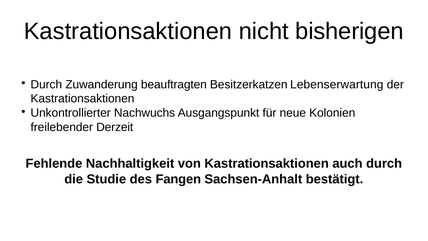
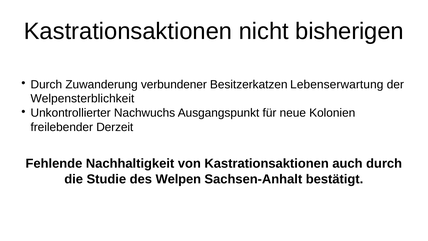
beauftragten: beauftragten -> verbundener (174, 84)
Kastrationsaktionen: Kastrationsaktionen -> Welpensterblichkeit (82, 99)
Fangen: Fangen -> Welpen (178, 179)
